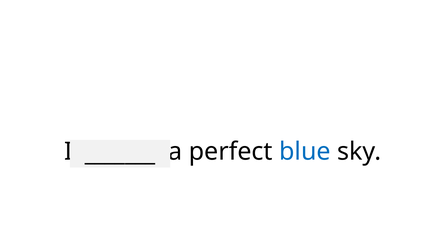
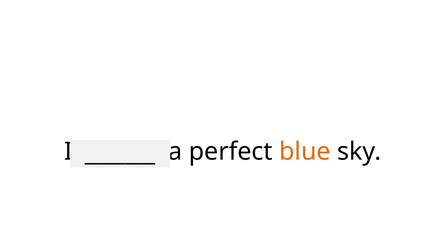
blue colour: blue -> orange (305, 152)
